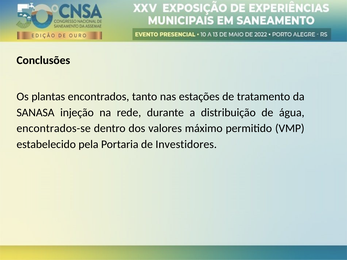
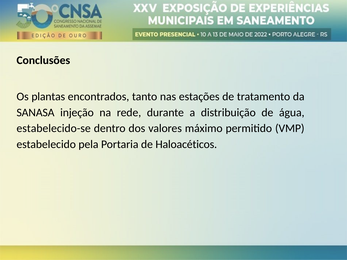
encontrados-se: encontrados-se -> estabelecido-se (54, 129)
Investidores: Investidores -> Haloacéticos (186, 144)
